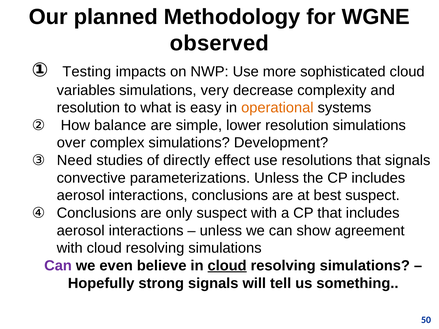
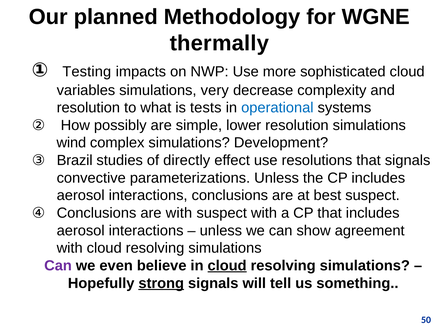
observed: observed -> thermally (219, 43)
easy: easy -> tests (206, 108)
operational colour: orange -> blue (277, 108)
balance: balance -> possibly (120, 125)
over: over -> wind (71, 143)
Need: Need -> Brazil (75, 160)
are only: only -> with (179, 213)
strong underline: none -> present (161, 283)
